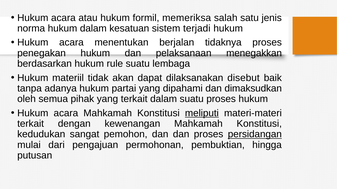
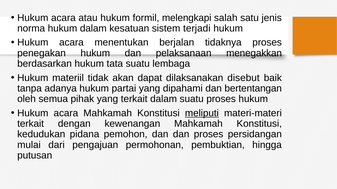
memeriksa: memeriksa -> melengkapi (187, 18)
rule: rule -> tata (115, 64)
dimaksudkan: dimaksudkan -> bertentangan (253, 89)
sangat: sangat -> pidana (85, 135)
persidangan underline: present -> none (255, 135)
